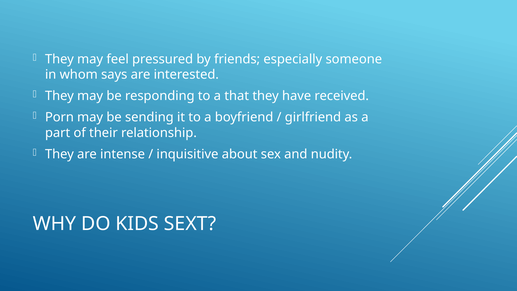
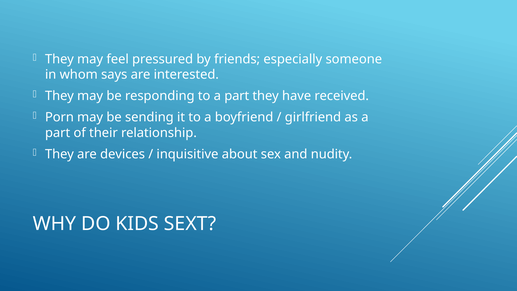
to a that: that -> part (237, 96)
intense: intense -> devices (123, 154)
